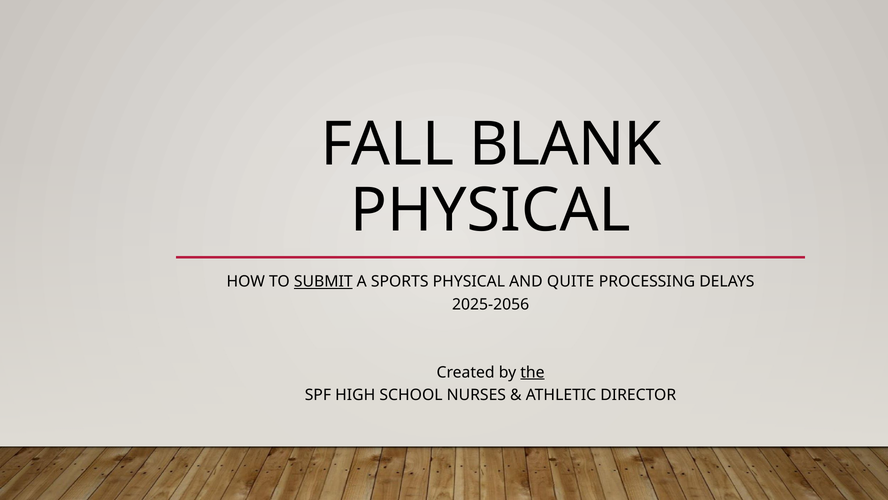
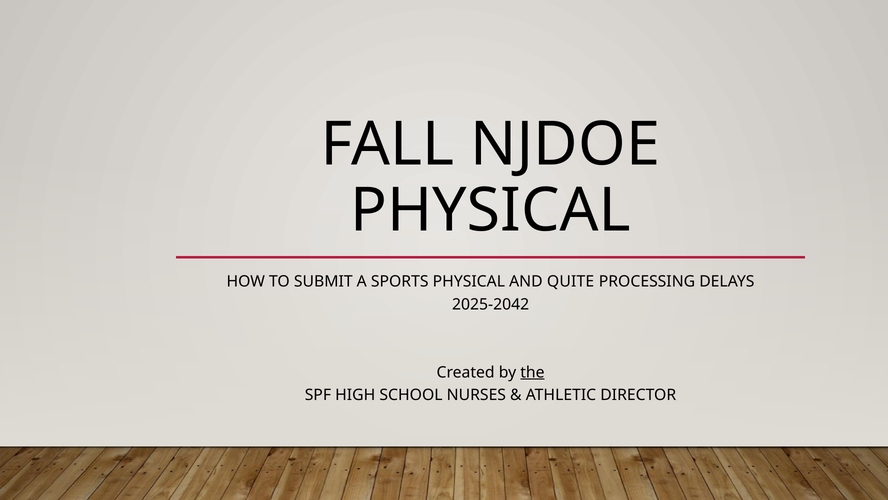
BLANK: BLANK -> NJDOE (565, 144)
SUBMIT underline: present -> none (323, 281)
2025-2056: 2025-2056 -> 2025-2042 (491, 304)
